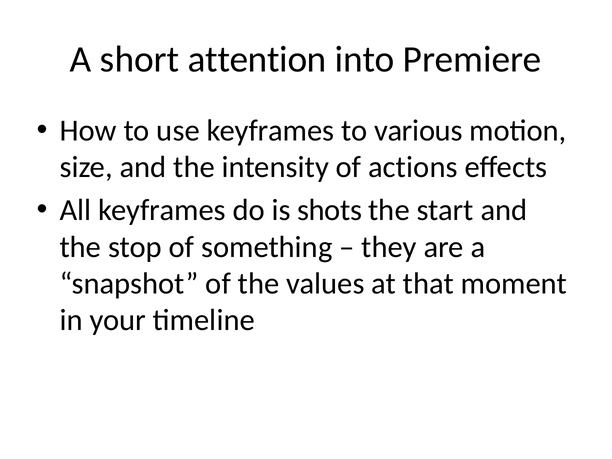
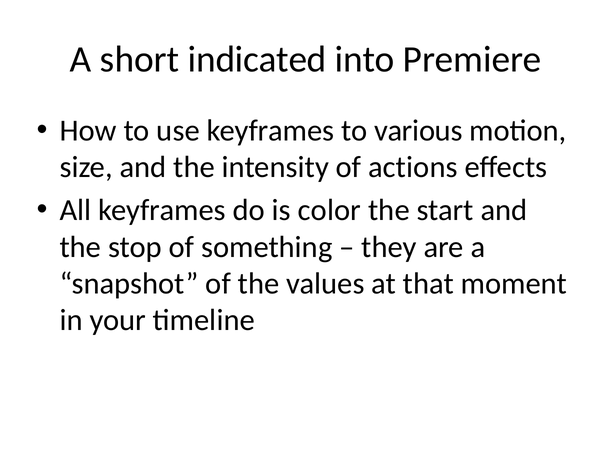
attention: attention -> indicated (257, 59)
shots: shots -> color (329, 210)
